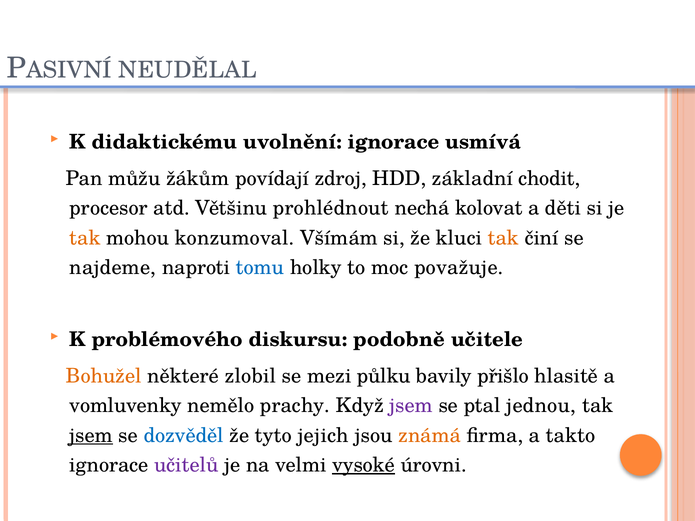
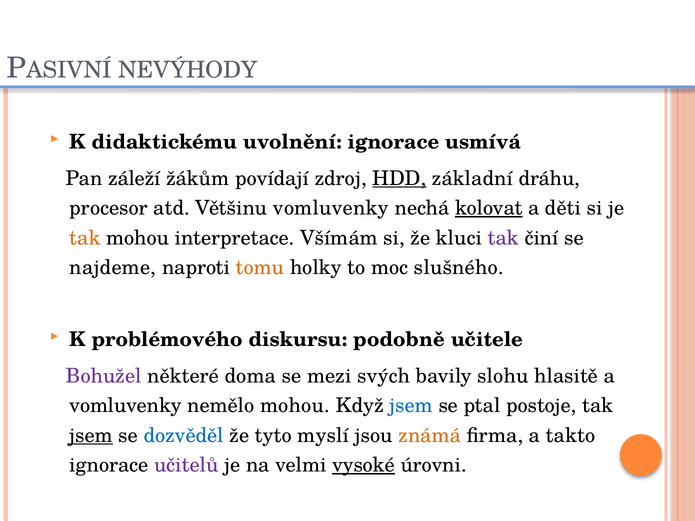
NEUDĚLAL: NEUDĚLAL -> NEVÝHODY (188, 70)
můžu: můžu -> záleží (134, 178)
HDD underline: none -> present (399, 178)
chodit: chodit -> dráhu (549, 178)
Většinu prohlédnout: prohlédnout -> vomluvenky (331, 208)
kolovat underline: none -> present (489, 208)
konzumoval: konzumoval -> interpretace (235, 238)
tak colour: orange -> purple (503, 238)
tomu colour: blue -> orange (260, 268)
považuje: považuje -> slušného (459, 268)
Bohužel colour: orange -> purple (104, 376)
zlobil: zlobil -> doma (250, 376)
půlku: půlku -> svých (384, 376)
přišlo: přišlo -> slohu (503, 376)
nemělo prachy: prachy -> mohou (295, 406)
jsem colour: purple -> blue (411, 406)
jednou: jednou -> postoje (541, 406)
jejich: jejich -> myslí (323, 436)
